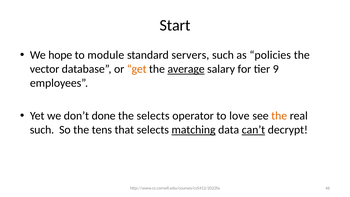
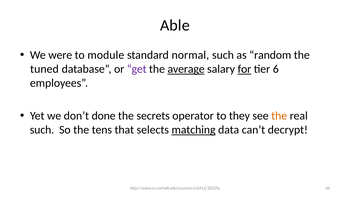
Start: Start -> Able (175, 25)
hope: hope -> were (60, 55)
servers: servers -> normal (190, 55)
policies: policies -> random (270, 55)
vector: vector -> tuned (44, 69)
get colour: orange -> purple (137, 69)
for underline: none -> present (244, 69)
9: 9 -> 6 (276, 69)
the selects: selects -> secrets (153, 116)
love: love -> they (239, 116)
can’t underline: present -> none (253, 130)
